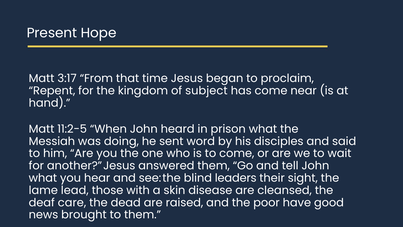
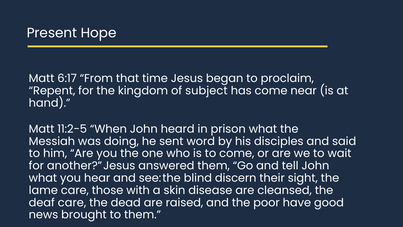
3:17: 3:17 -> 6:17 (67, 78)
leaders: leaders -> discern (236, 178)
lame lead: lead -> care (75, 190)
